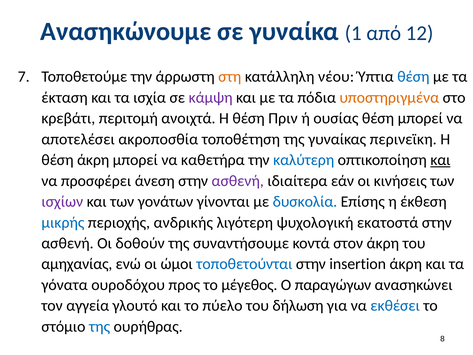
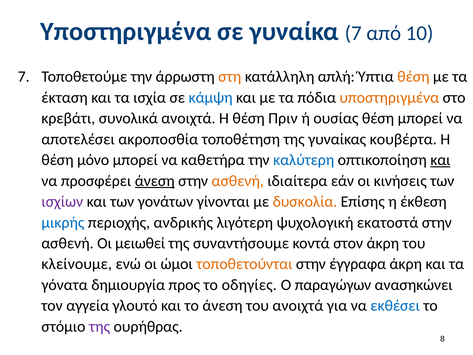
Ανασηκώνουμε: Ανασηκώνουμε -> Υποστηριγμένα (126, 31)
γυναίκα 1: 1 -> 7 (353, 33)
12: 12 -> 10 (420, 33)
νέου: νέου -> απλή (336, 77)
θέση colour: blue -> orange (413, 77)
κάμψη colour: purple -> blue (211, 98)
περιτομή: περιτομή -> συνολικά (128, 118)
περινεϊκη: περινεϊκη -> κουβέρτα (403, 139)
θέση άκρη: άκρη -> μόνο (93, 160)
άνεση underline: none -> present (155, 181)
ασθενή colour: purple -> orange (238, 181)
δυσκολία colour: blue -> orange (305, 202)
δοθούν: δοθούν -> μειωθεί (140, 243)
αμηχανίας: αμηχανίας -> κλείνουμε (77, 264)
τοποθετούνται colour: blue -> orange (244, 264)
insertion: insertion -> έγγραφα (358, 264)
ουροδόχου: ουροδόχου -> δημιουργία (128, 285)
μέγεθος: μέγεθος -> οδηγίες (249, 285)
το πύελο: πύελο -> άνεση (222, 306)
του δήλωση: δήλωση -> ανοιχτά (298, 306)
της colour: blue -> purple (100, 326)
